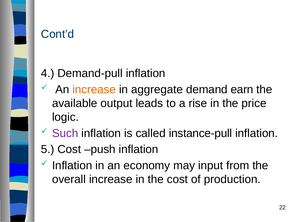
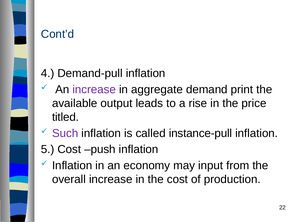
increase colour: orange -> purple (94, 89)
earn: earn -> print (242, 89)
logic: logic -> titled (65, 117)
